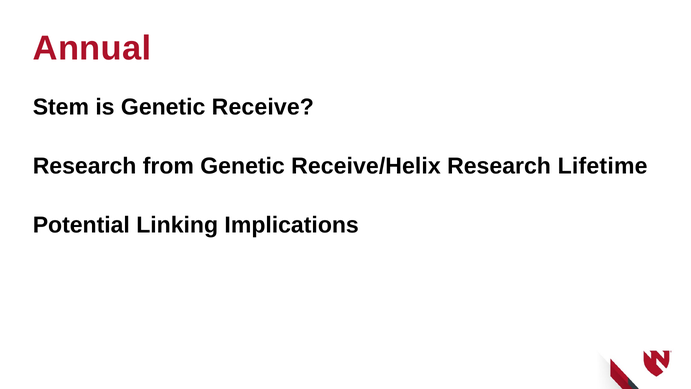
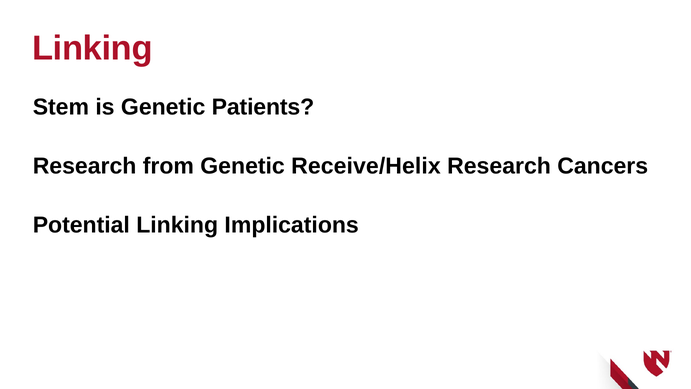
Annual: Annual -> Linking (92, 48)
Receive: Receive -> Patients (263, 107)
Lifetime: Lifetime -> Cancers (603, 166)
